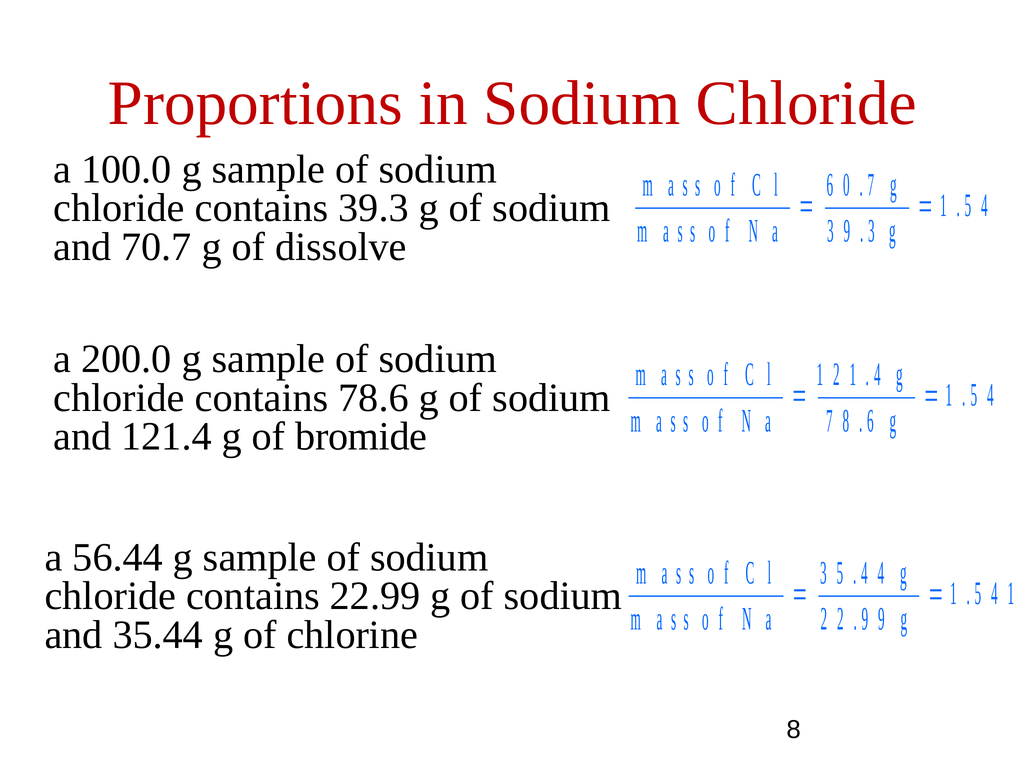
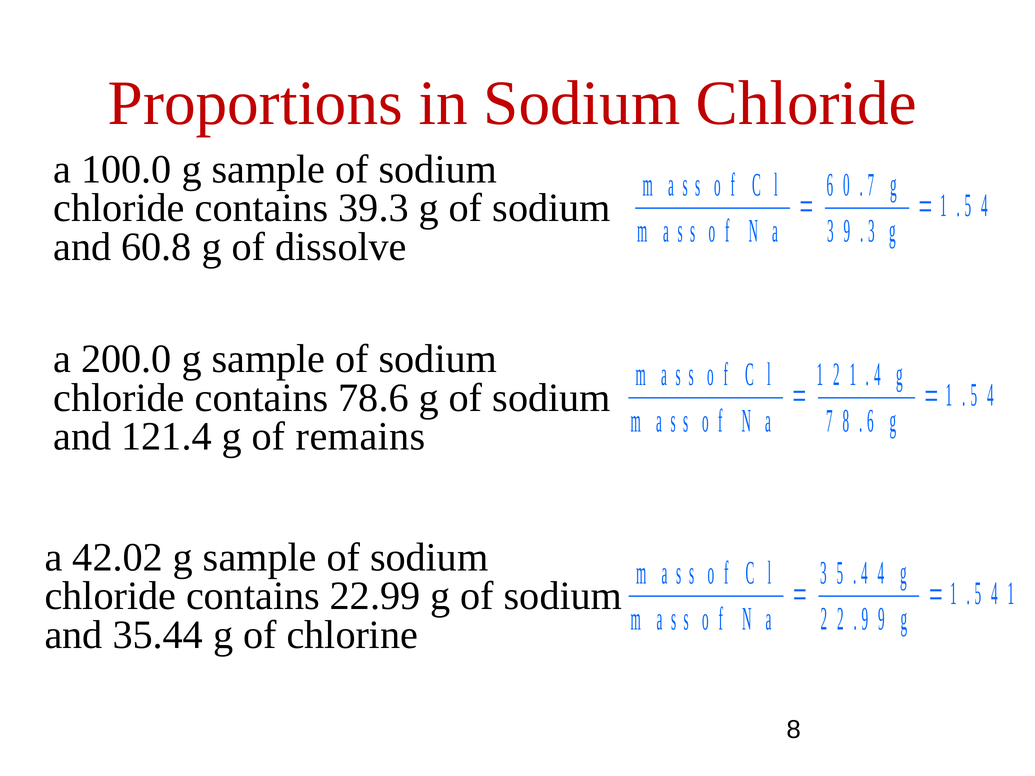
70.7: 70.7 -> 60.8 (156, 247)
bromide: bromide -> remains (361, 437)
56.44: 56.44 -> 42.02 (118, 558)
